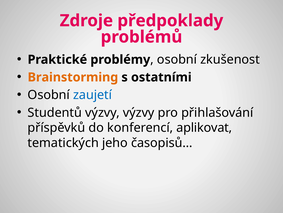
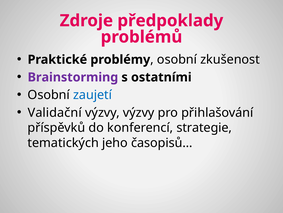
Brainstorming colour: orange -> purple (73, 77)
Studentů: Studentů -> Validační (55, 112)
aplikovat: aplikovat -> strategie (204, 127)
